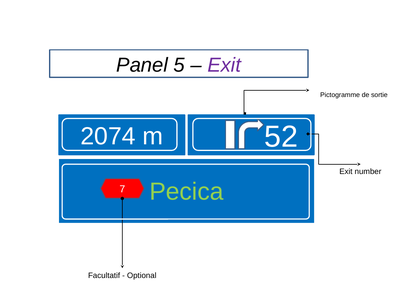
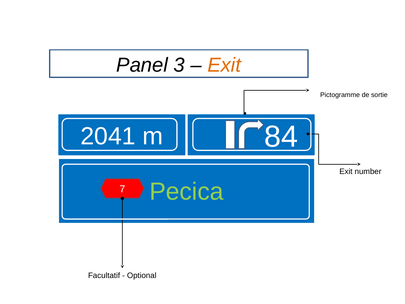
5: 5 -> 3 (179, 65)
Exit colour: purple -> orange (224, 65)
2074: 2074 -> 2041 (108, 136)
52: 52 -> 84 (281, 137)
